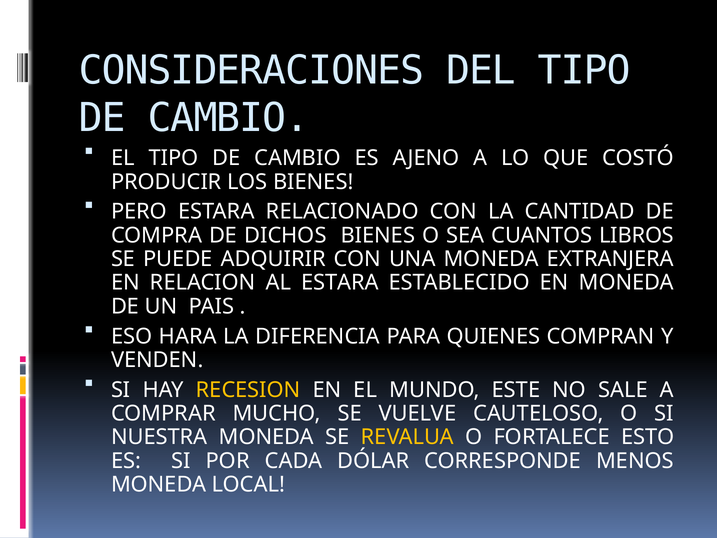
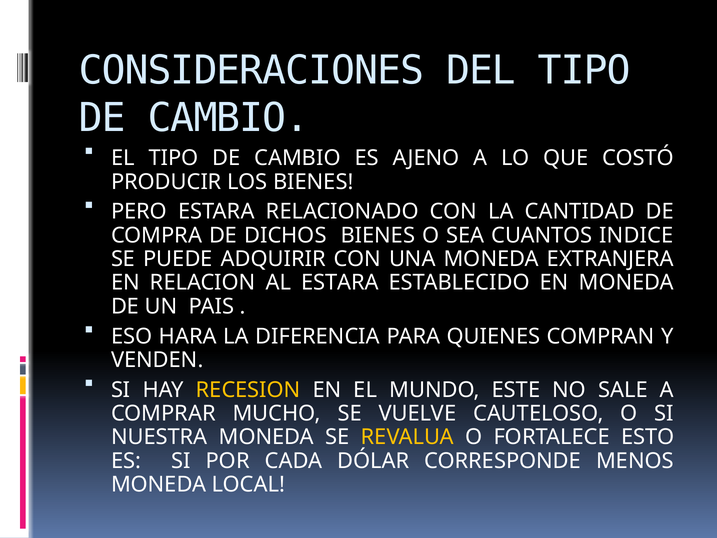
LIBROS: LIBROS -> INDICE (636, 235)
